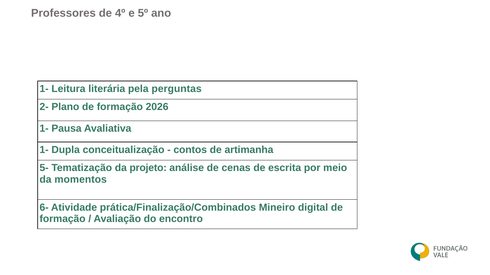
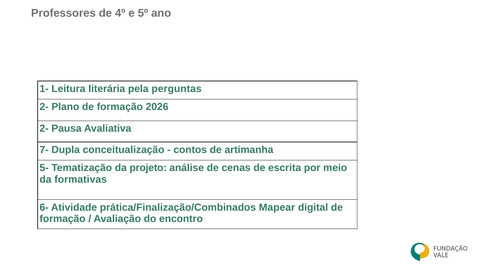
1-: 1- -> 2- (44, 129)
1-: 1- -> 7- (44, 150)
momentos: momentos -> formativas (81, 180)
Mineiro: Mineiro -> Mapear (277, 208)
